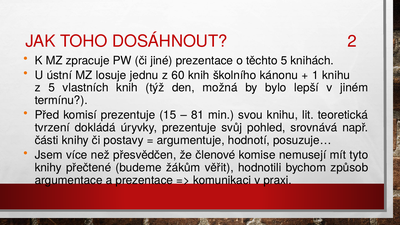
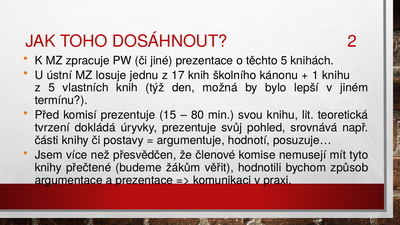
60: 60 -> 17 (178, 75)
81: 81 -> 80 (198, 115)
